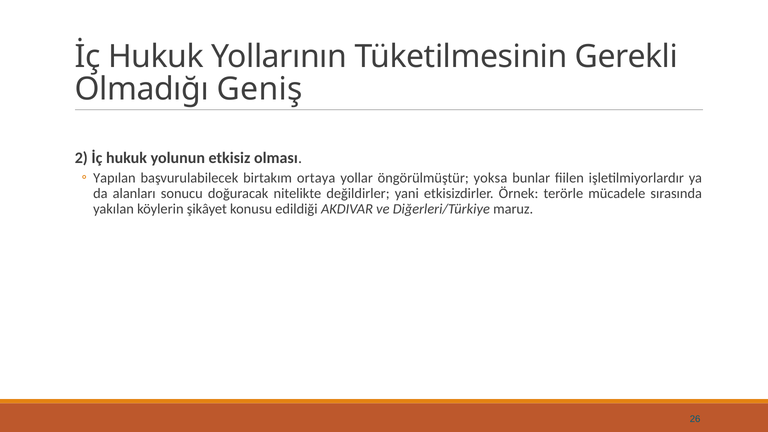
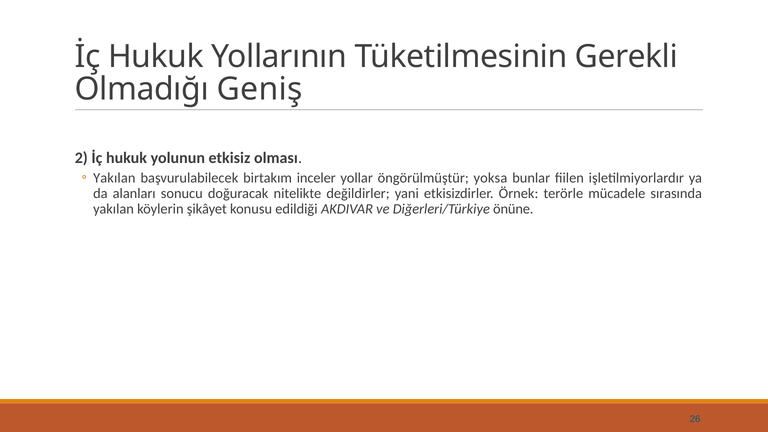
Yapılan: Yapılan -> Yakılan (114, 178)
ortaya: ortaya -> inceler (316, 178)
maruz: maruz -> önüne (513, 209)
